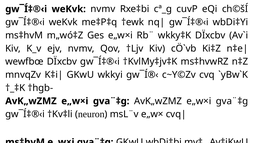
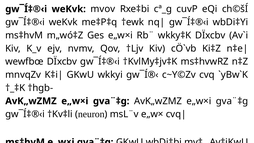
weKvk nvmv: nvmv -> mvov (103, 9)
